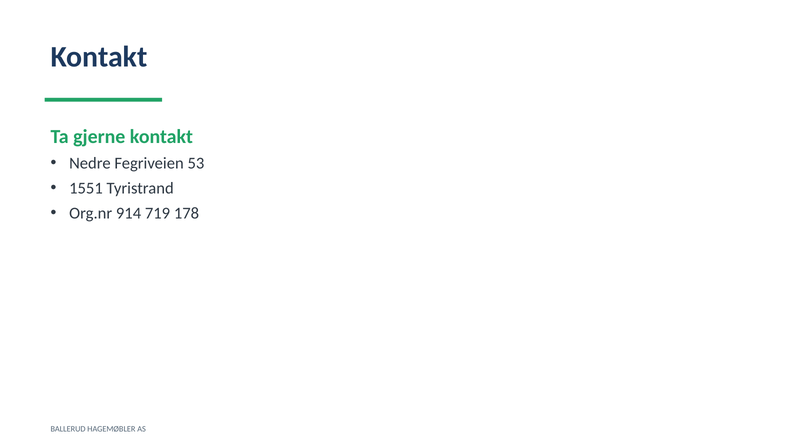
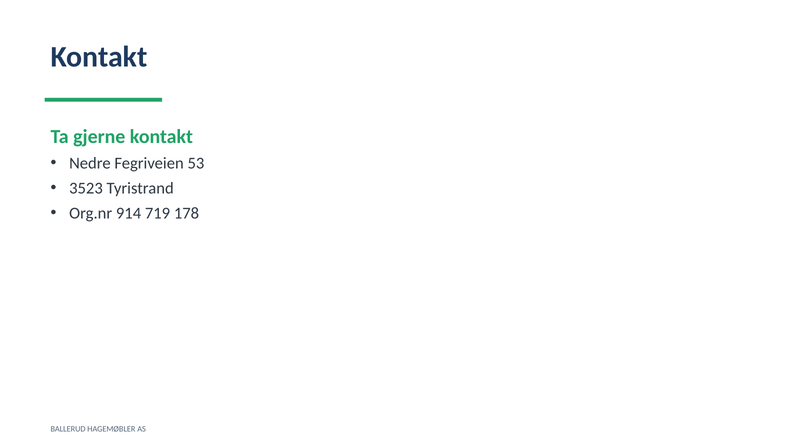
1551: 1551 -> 3523 (86, 188)
